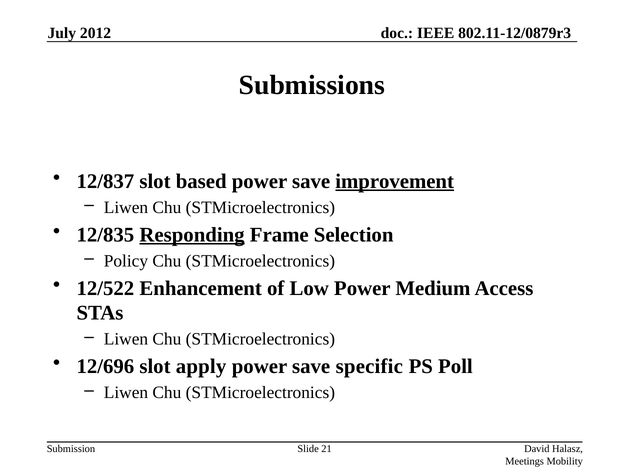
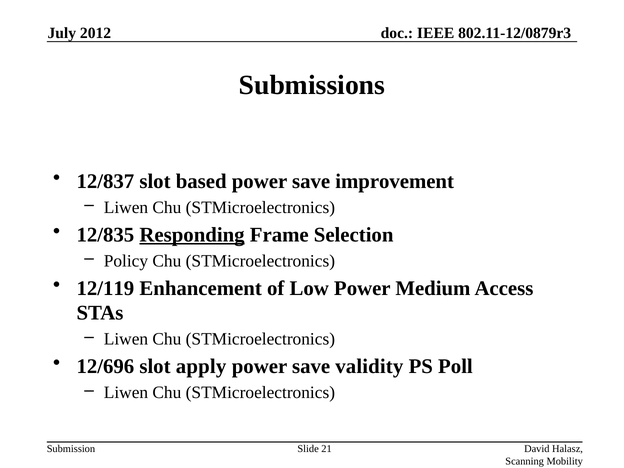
improvement underline: present -> none (395, 181)
12/522: 12/522 -> 12/119 (105, 288)
specific: specific -> validity (369, 367)
Meetings: Meetings -> Scanning (525, 461)
